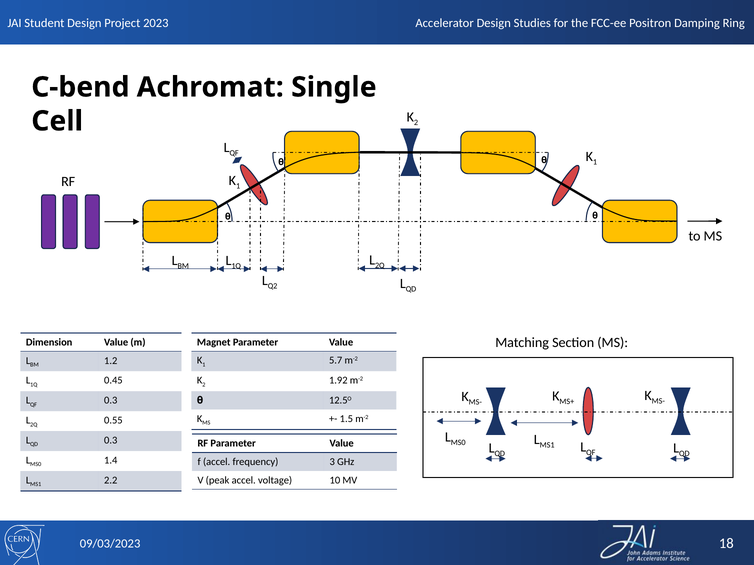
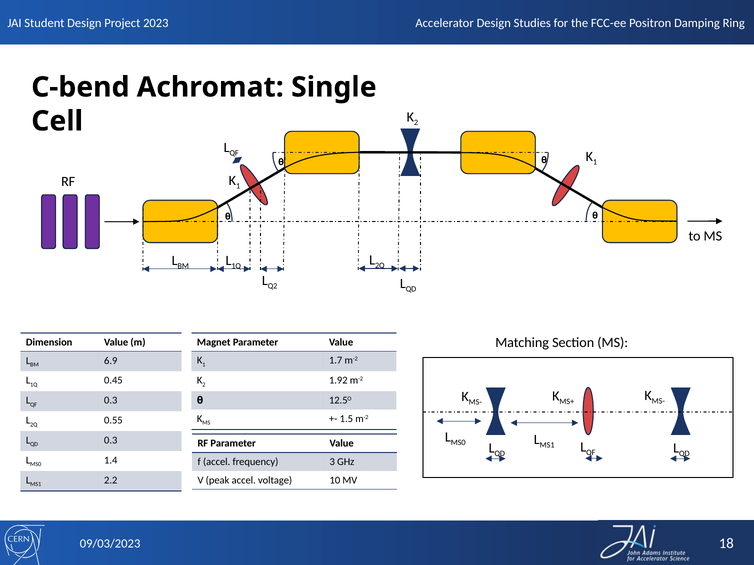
5.7: 5.7 -> 1.7 (336, 361)
1.2: 1.2 -> 6.9 (111, 361)
